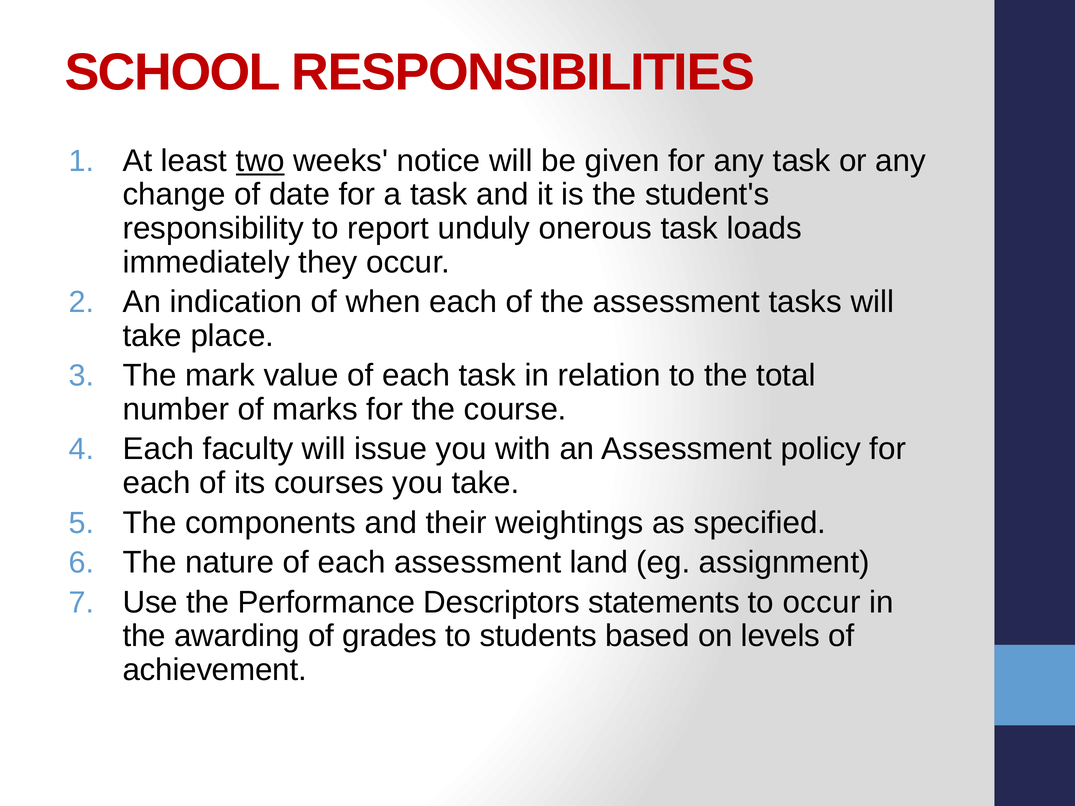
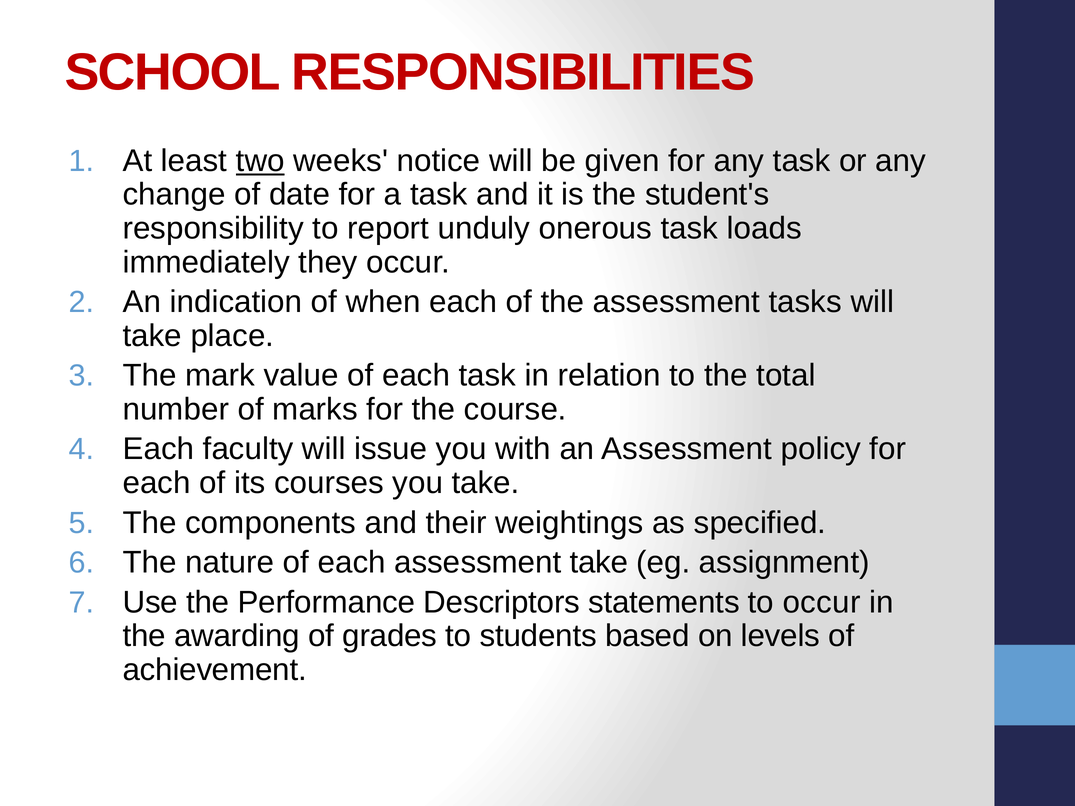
assessment land: land -> take (599, 563)
